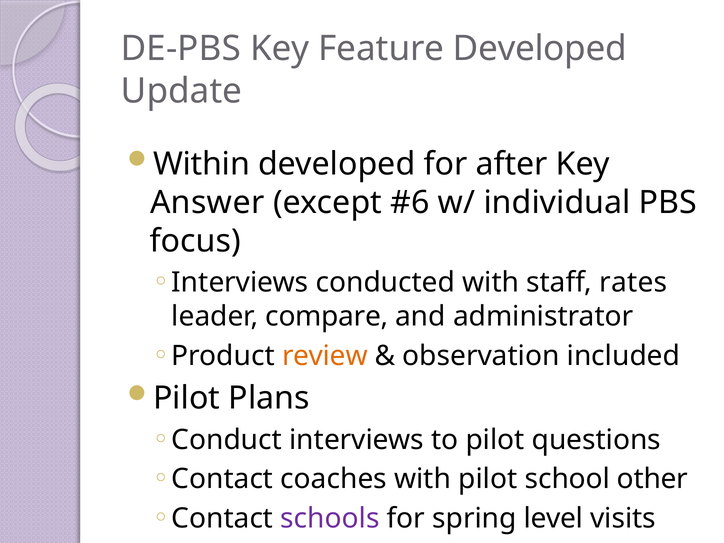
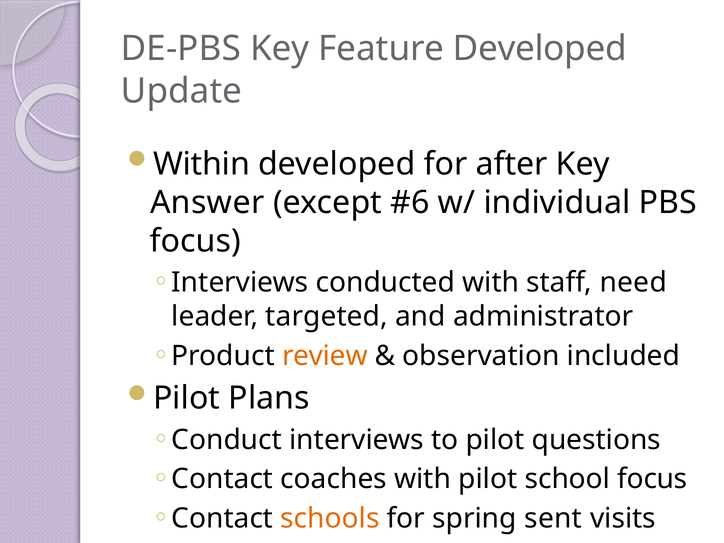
rates: rates -> need (633, 283)
compare: compare -> targeted (327, 316)
school other: other -> focus (652, 479)
schools colour: purple -> orange (330, 518)
level: level -> sent (553, 518)
